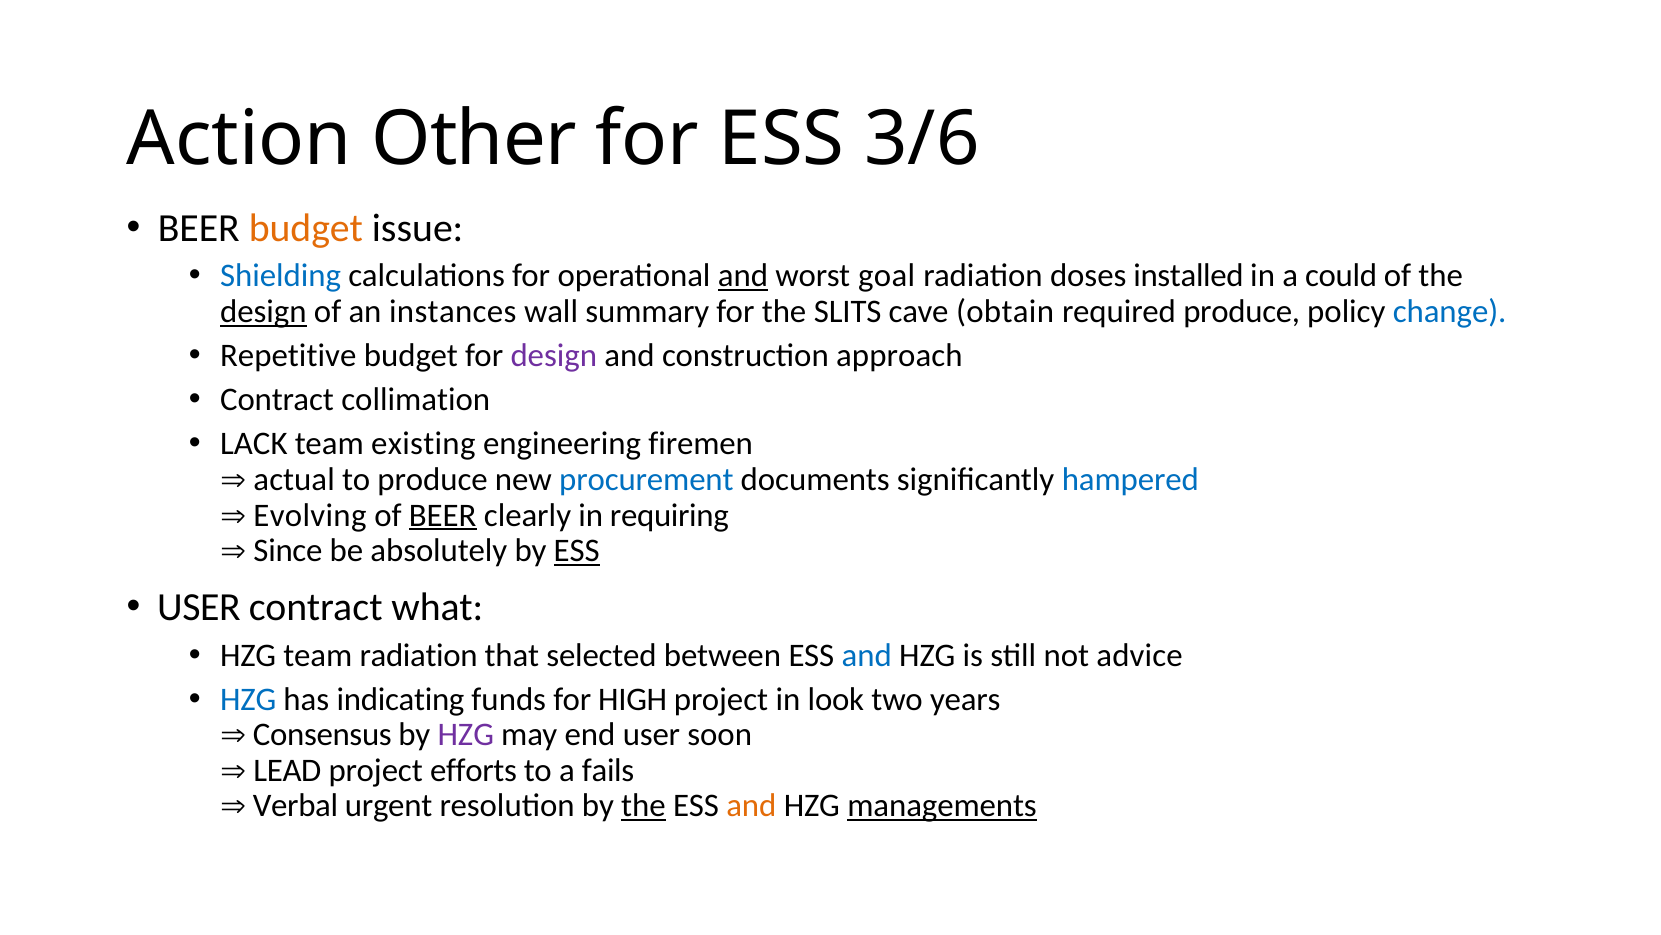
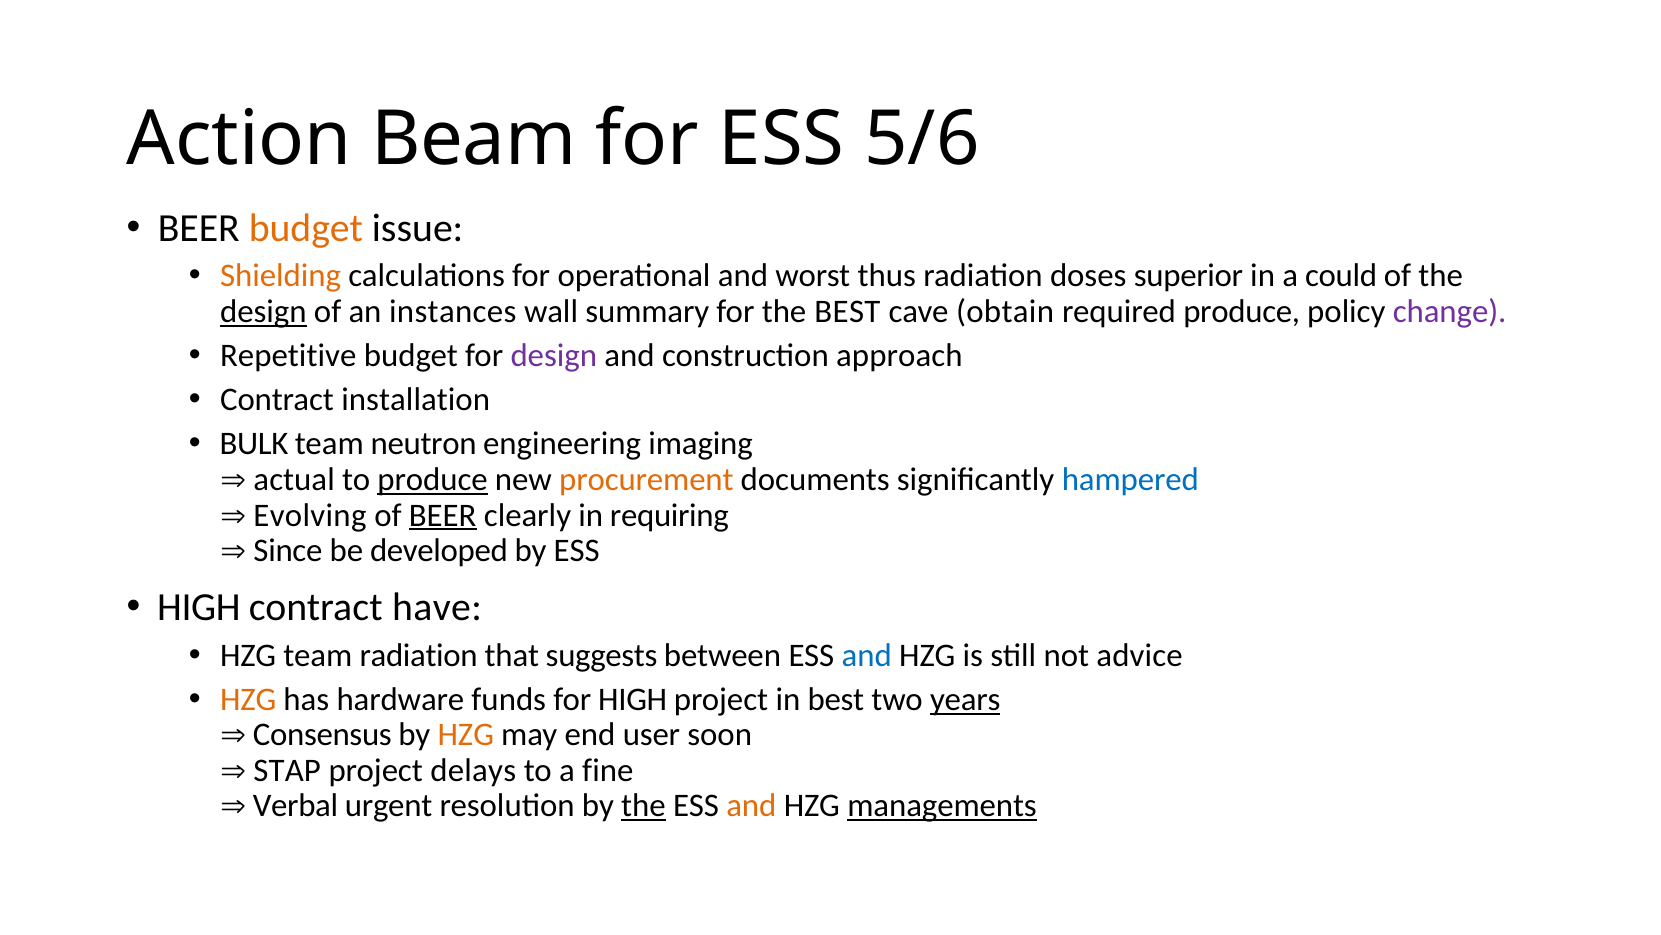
Other: Other -> Beam (474, 140)
3/6: 3/6 -> 5/6 (922, 140)
Shielding colour: blue -> orange (281, 276)
and underline: present -> none (743, 276)
goal: goal -> thus (887, 276)
installed: installed -> superior (1188, 276)
the SLITS: SLITS -> BEST (847, 311)
change colour: blue -> purple (1450, 311)
collimation: collimation -> installation (416, 400)
LACK: LACK -> BULK (254, 444)
existing: existing -> neutron (424, 444)
firemen: firemen -> imaging (701, 444)
produce underline: none -> present (433, 479)
procurement colour: blue -> orange (646, 479)
absolutely: absolutely -> developed (439, 550)
ESS underline: present -> none (577, 550)
USER: USER -> HIGH (199, 607)
what: what -> have (437, 607)
selected: selected -> suggests (602, 655)
HZG colour: blue -> orange (248, 699)
indicating: indicating -> hardware (400, 699)
in look: look -> best (836, 699)
years underline: none -> present (965, 699)
HZG colour: purple -> orange (466, 734)
LEAD: LEAD -> STAP (287, 770)
efforts: efforts -> delays (473, 770)
fails: fails -> fine (608, 770)
